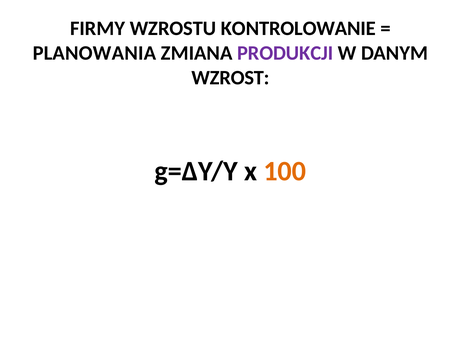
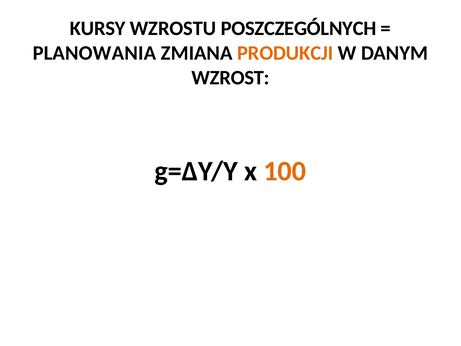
FIRMY: FIRMY -> KURSY (98, 28)
KONTROLOWANIE: KONTROLOWANIE -> POSZCZEGÓLNYCH (298, 28)
PRODUKCJI colour: purple -> orange (285, 53)
